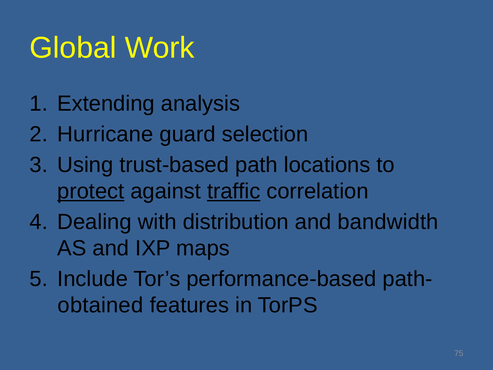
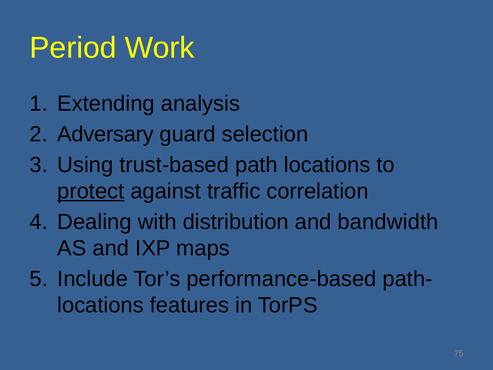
Global: Global -> Period (73, 48)
Hurricane: Hurricane -> Adversary (106, 134)
traffic underline: present -> none (234, 191)
obtained: obtained -> locations (101, 305)
